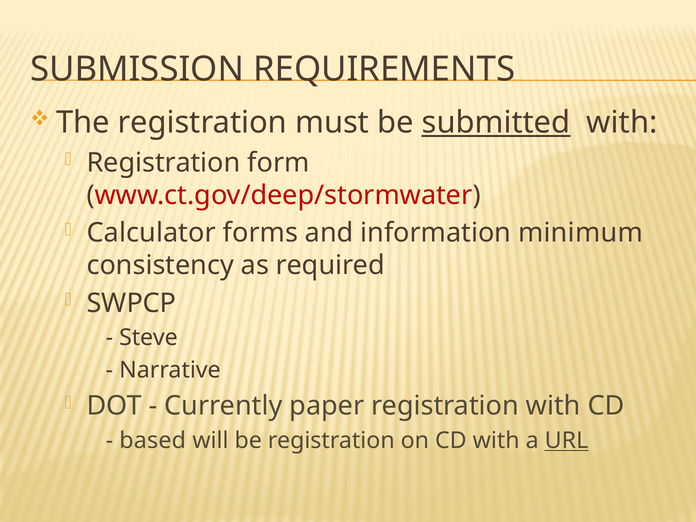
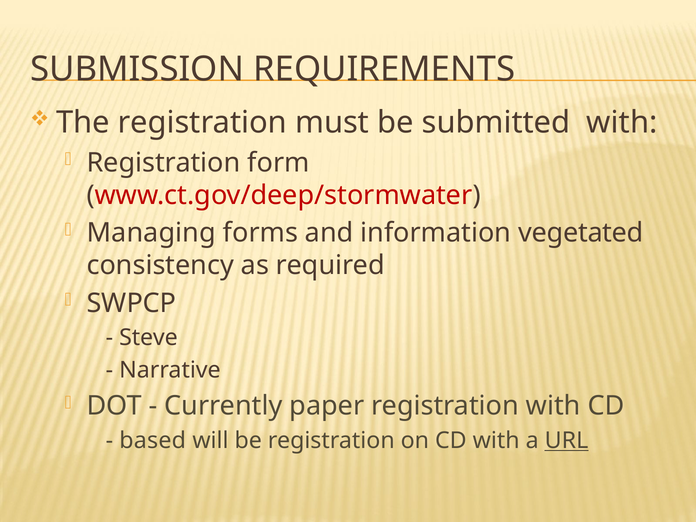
submitted underline: present -> none (496, 123)
Calculator: Calculator -> Managing (151, 233)
minimum: minimum -> vegetated (581, 233)
